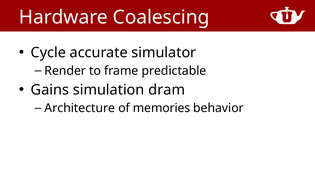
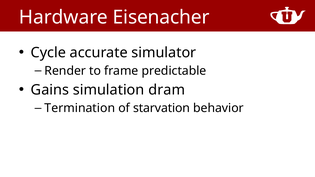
Coalescing: Coalescing -> Eisenacher (161, 17)
Architecture: Architecture -> Termination (80, 108)
memories: memories -> starvation (162, 108)
